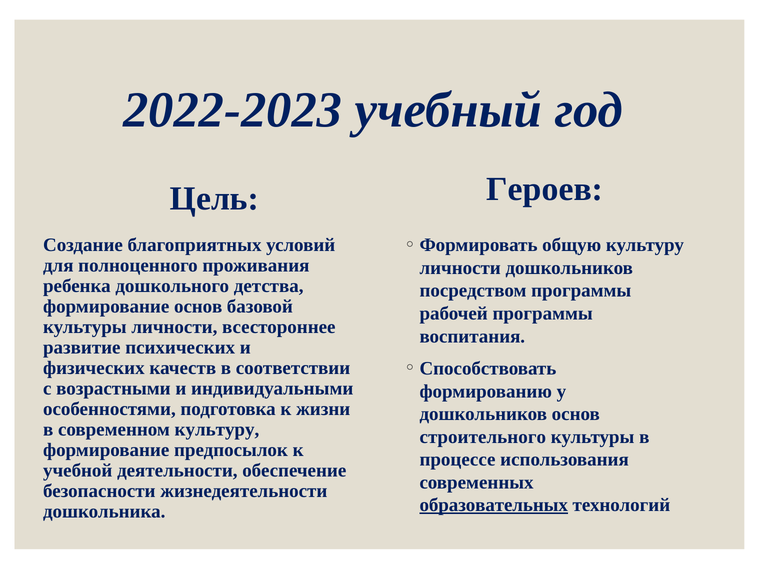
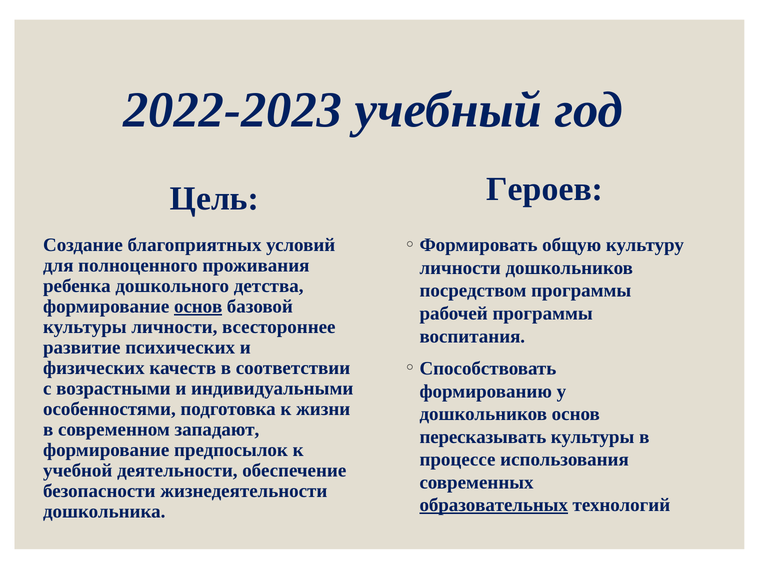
основ underline: none -> present (198, 307)
современном культуру: культуру -> западают (217, 430)
строительного: строительного -> пересказывать (483, 437)
